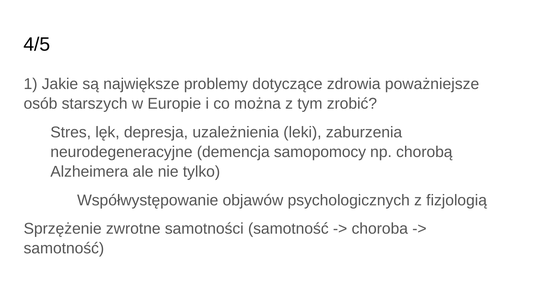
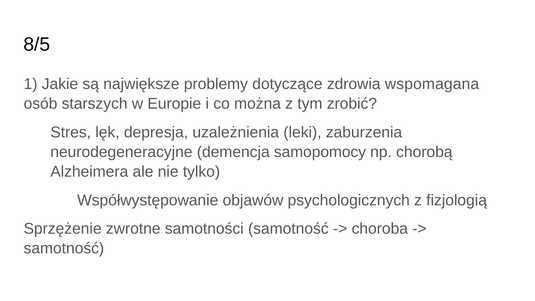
4/5: 4/5 -> 8/5 (37, 44)
poważniejsze: poważniejsze -> wspomagana (432, 84)
